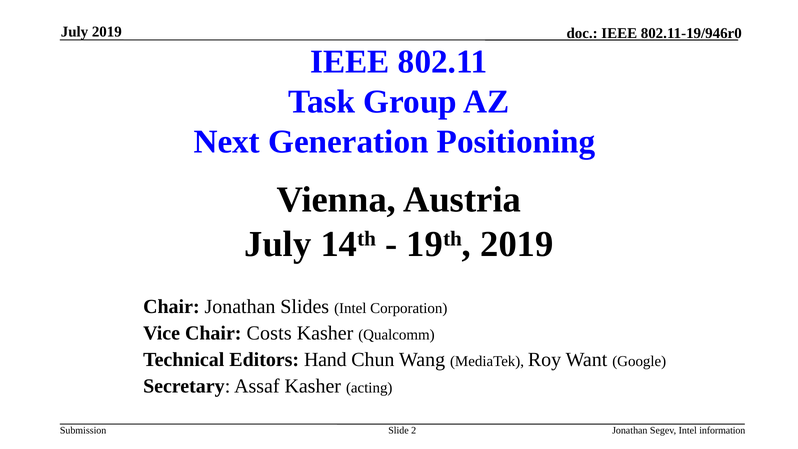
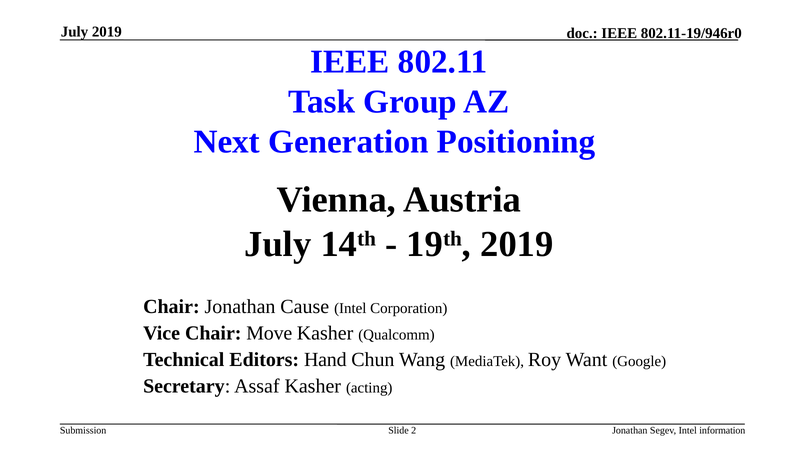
Slides: Slides -> Cause (305, 306)
Costs: Costs -> Move (269, 333)
